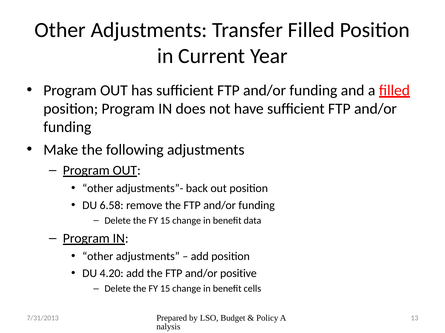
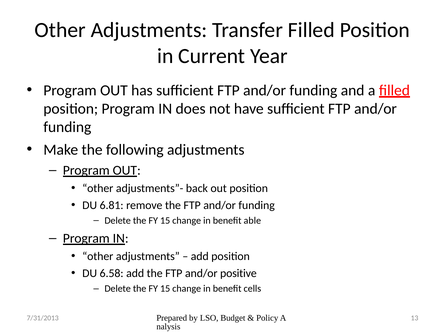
6.58: 6.58 -> 6.81 (112, 206)
data: data -> able (252, 221)
4.20: 4.20 -> 6.58 (112, 274)
